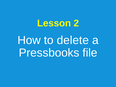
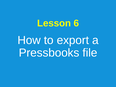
2: 2 -> 6 (76, 23)
delete: delete -> export (73, 40)
